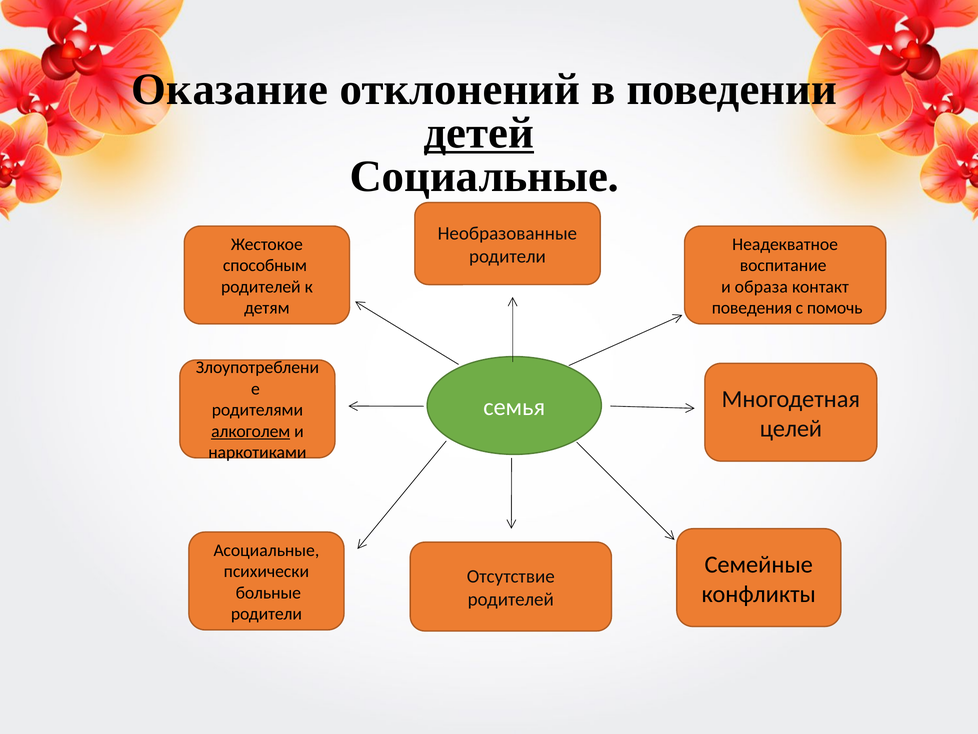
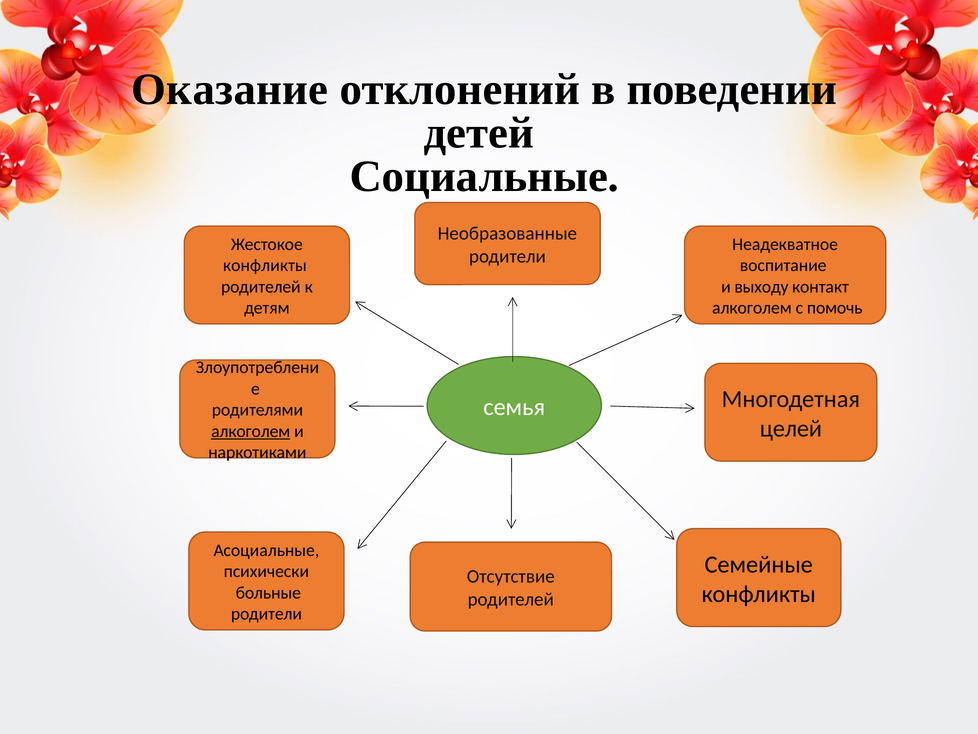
детей underline: present -> none (479, 133)
способным: способным -> конфликты (265, 265)
образа: образа -> выходу (762, 287)
поведения: поведения -> алкоголем (752, 308)
